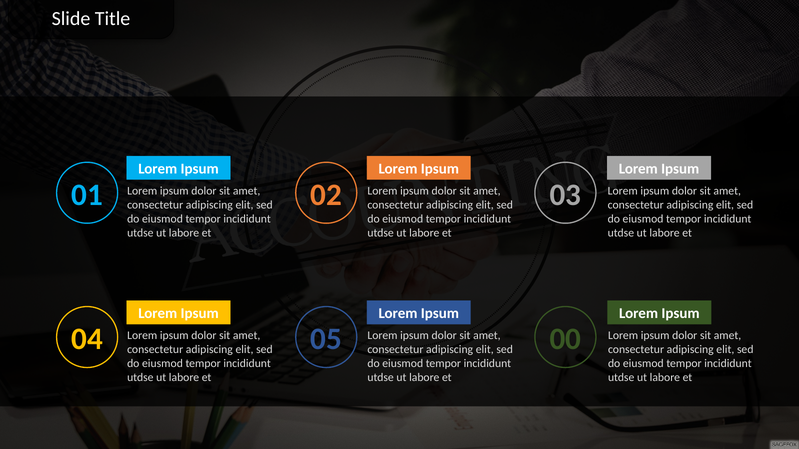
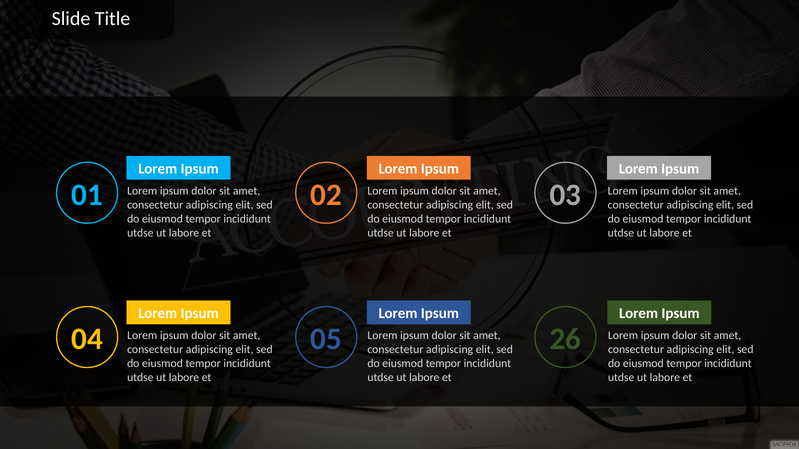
00: 00 -> 26 (565, 340)
